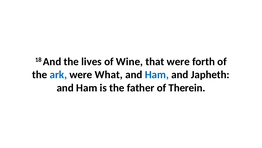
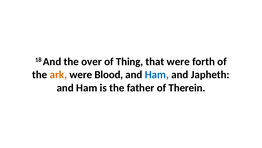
lives: lives -> over (92, 61)
Wine: Wine -> Thing (130, 61)
ark colour: blue -> orange (58, 74)
What: What -> Blood (109, 74)
